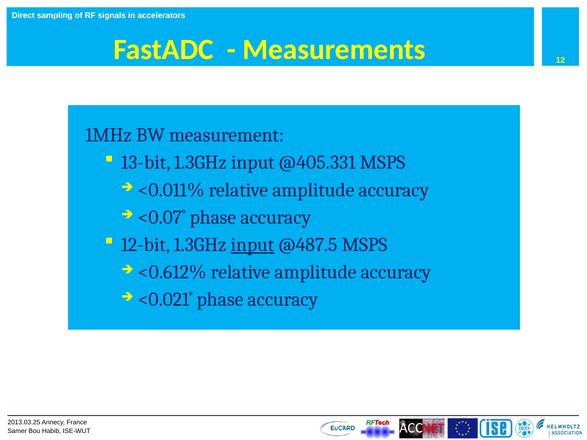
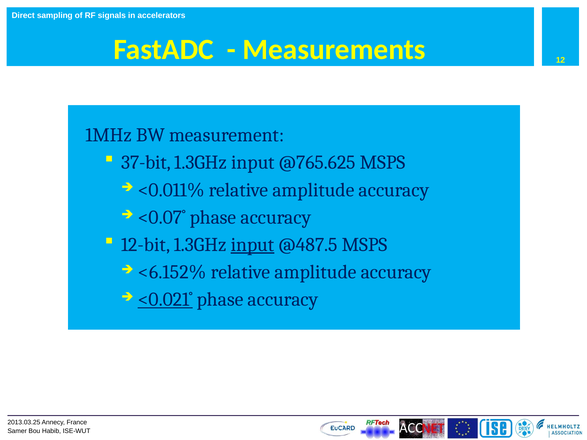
13-bit: 13-bit -> 37-bit (146, 163)
@405.331: @405.331 -> @765.625 (317, 163)
<0.612%: <0.612% -> <6.152% (172, 272)
<0.021˚ underline: none -> present (165, 300)
